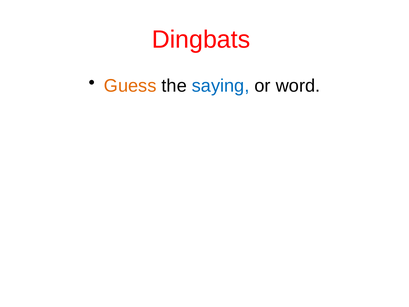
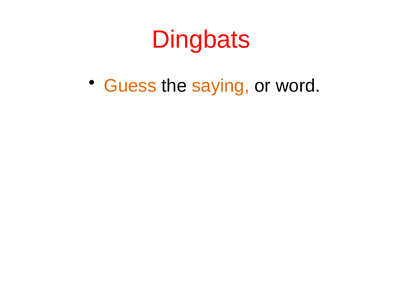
saying colour: blue -> orange (221, 86)
